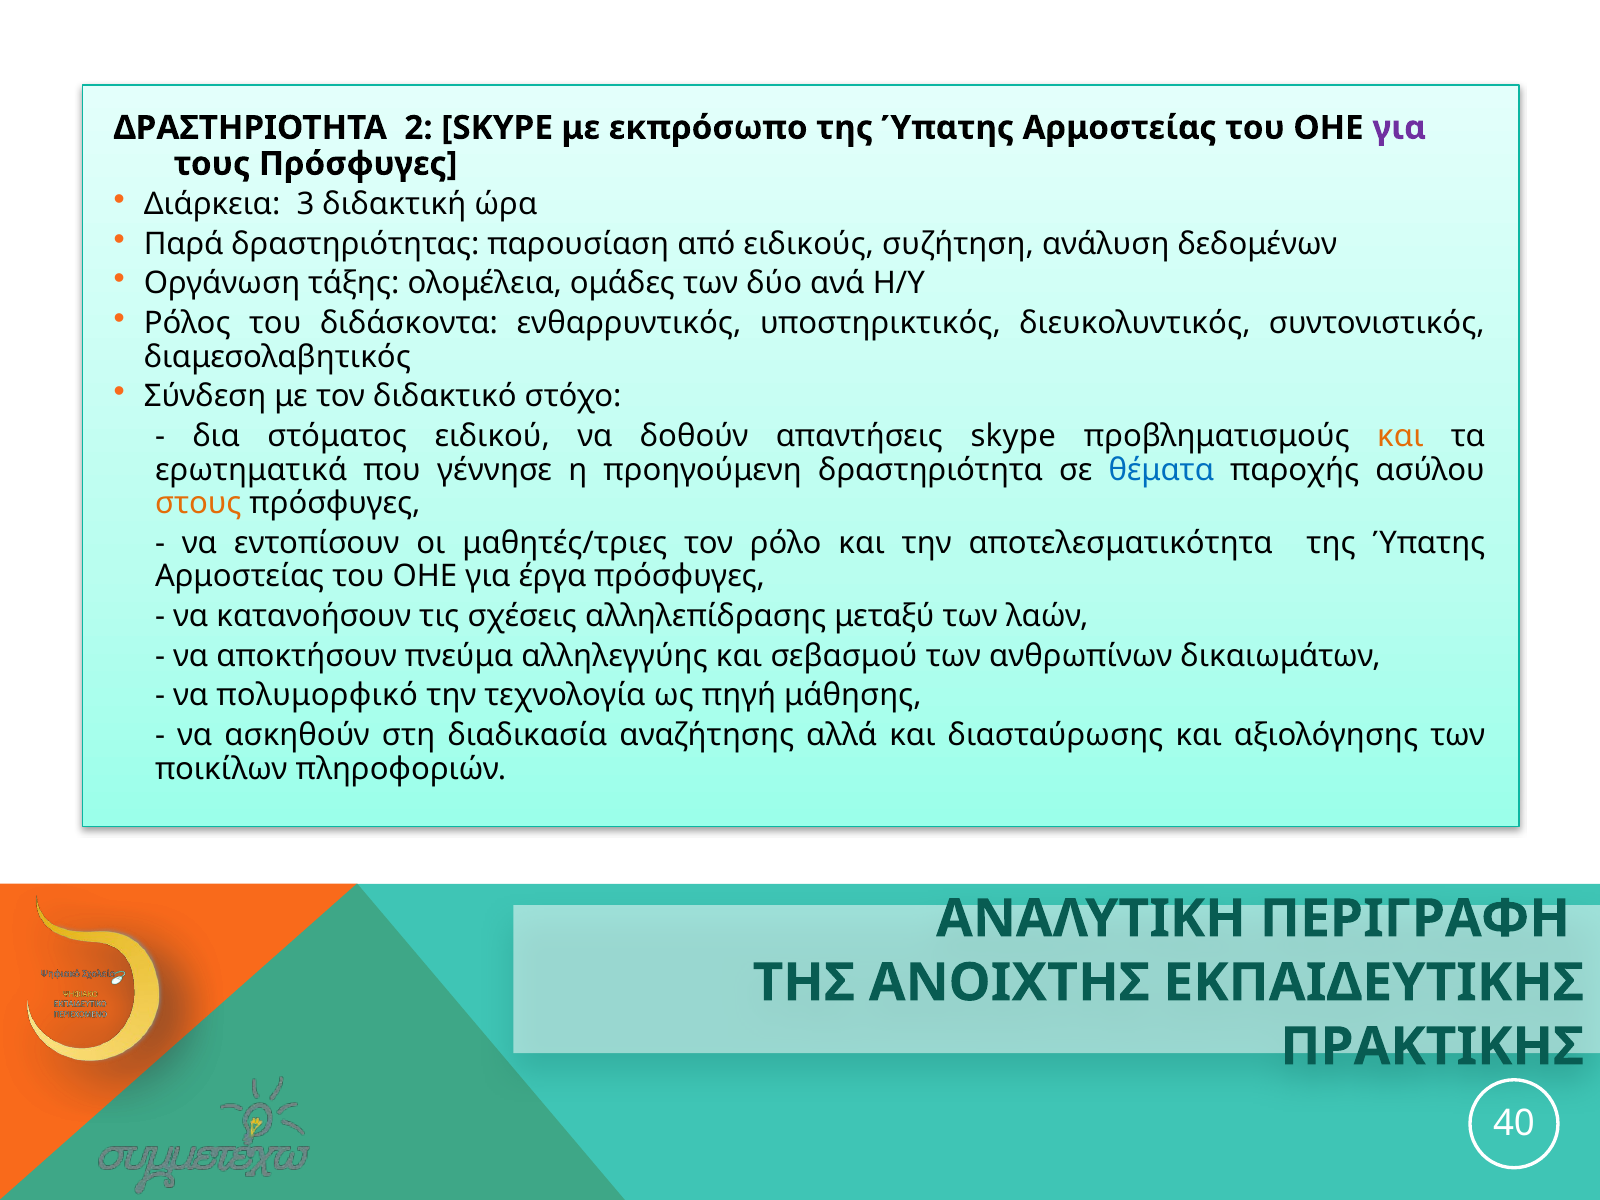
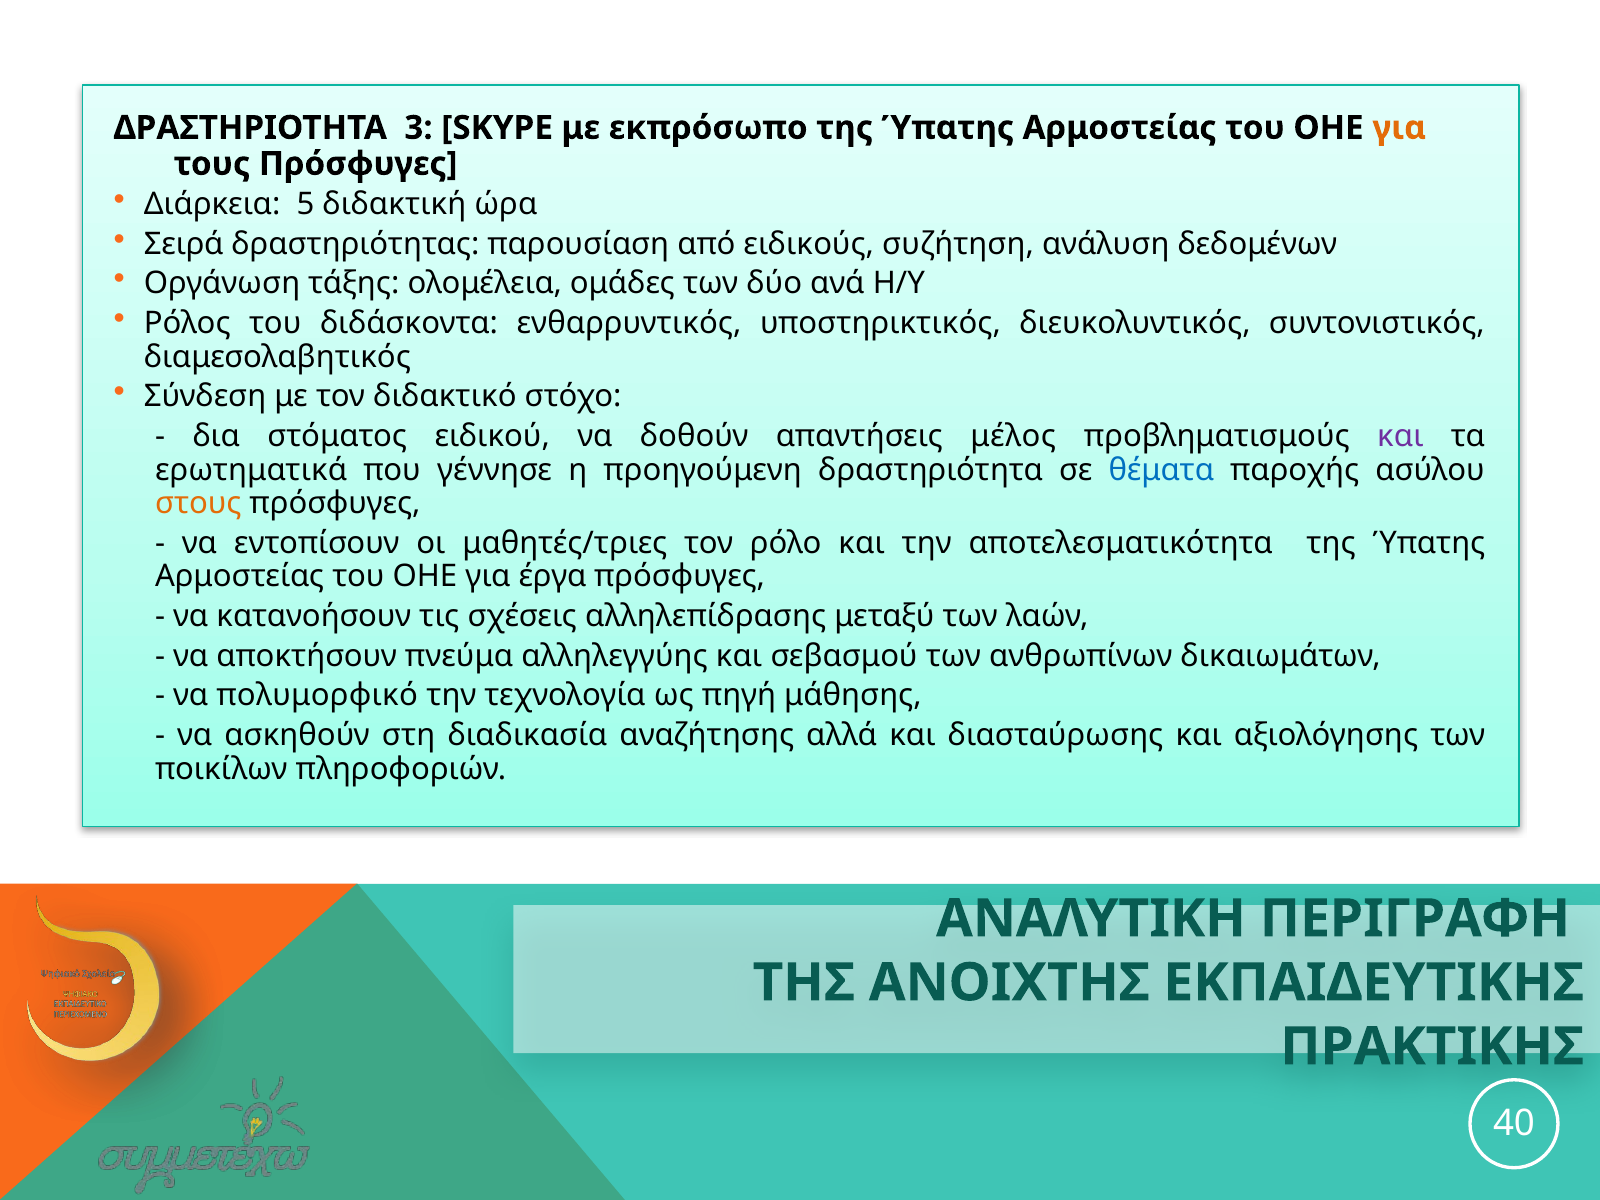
2: 2 -> 3 (419, 128)
για colour: purple -> orange (1399, 128)
3: 3 -> 5 (306, 204)
Παρά: Παρά -> Σειρά (184, 244)
απαντήσεις skype: skype -> μέλος (1013, 436)
και colour: orange -> purple (1400, 436)
